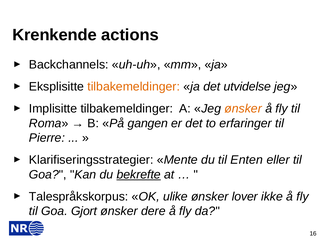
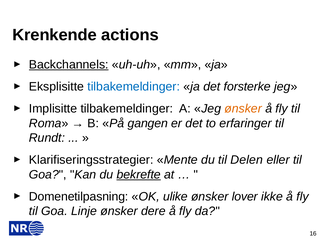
Backchannels underline: none -> present (69, 65)
tilbakemeldinger colour: orange -> blue (134, 87)
utvidelse: utvidelse -> forsterke (247, 87)
Pierre: Pierre -> Rundt (47, 138)
Enten: Enten -> Delen (247, 160)
Talespråkskorpus: Talespråkskorpus -> Domenetilpasning (79, 197)
Gjort: Gjort -> Linje (84, 212)
